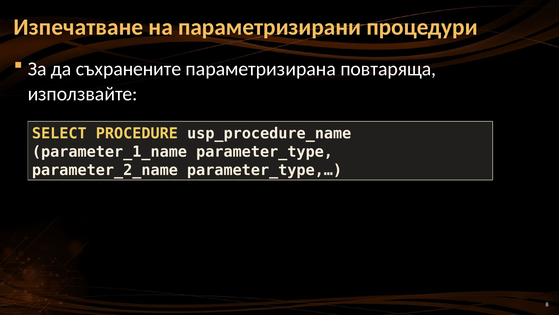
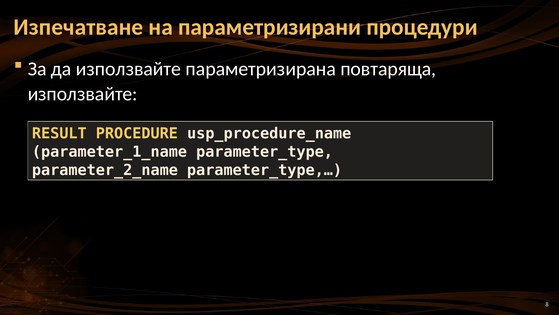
да съхранените: съхранените -> използвайте (129, 69)
SELECT: SELECT -> RESULT (59, 133)
